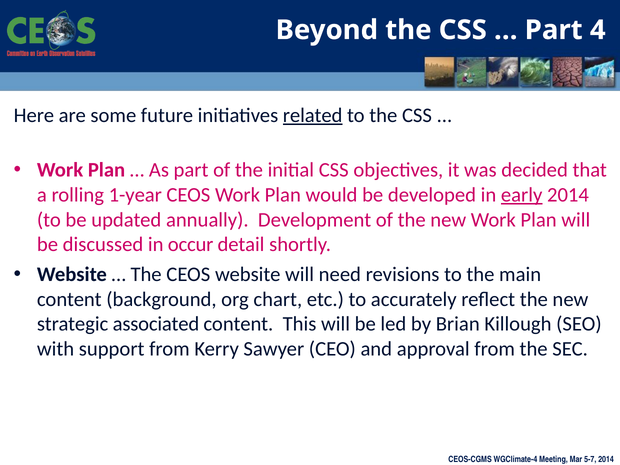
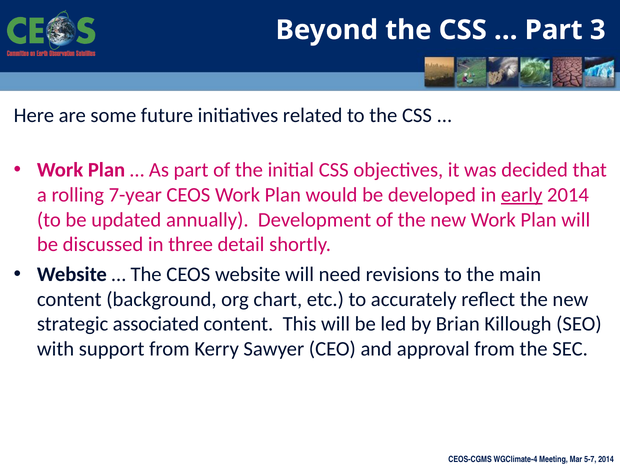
4: 4 -> 3 (598, 30)
related underline: present -> none (313, 115)
1-year: 1-year -> 7-year (135, 195)
occur: occur -> three (191, 245)
